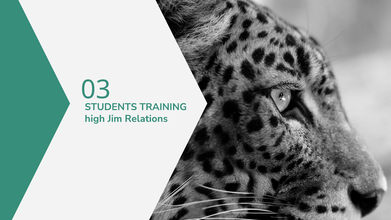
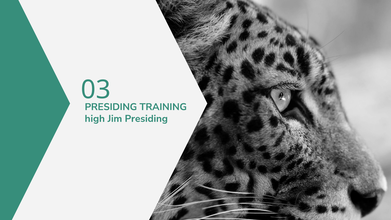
STUDENTS: STUDENTS -> PRESIDING (111, 107)
Jim Relations: Relations -> Presiding (146, 119)
